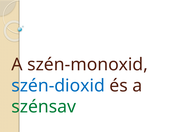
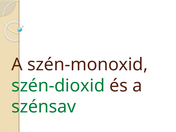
szén-dioxid colour: blue -> green (58, 86)
